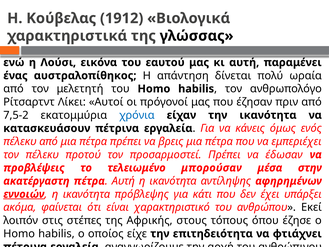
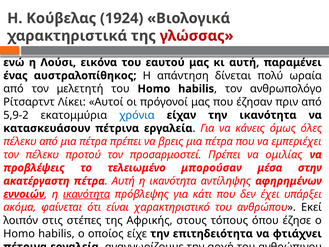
1912: 1912 -> 1924 (122, 18)
γλώσσας colour: black -> red (197, 36)
7,5-2: 7,5-2 -> 5,9-2 (16, 115)
ενός: ενός -> όλες (311, 128)
έδωσαν: έδωσαν -> ομιλίας (284, 155)
ικανότητα underline: none -> present (86, 194)
